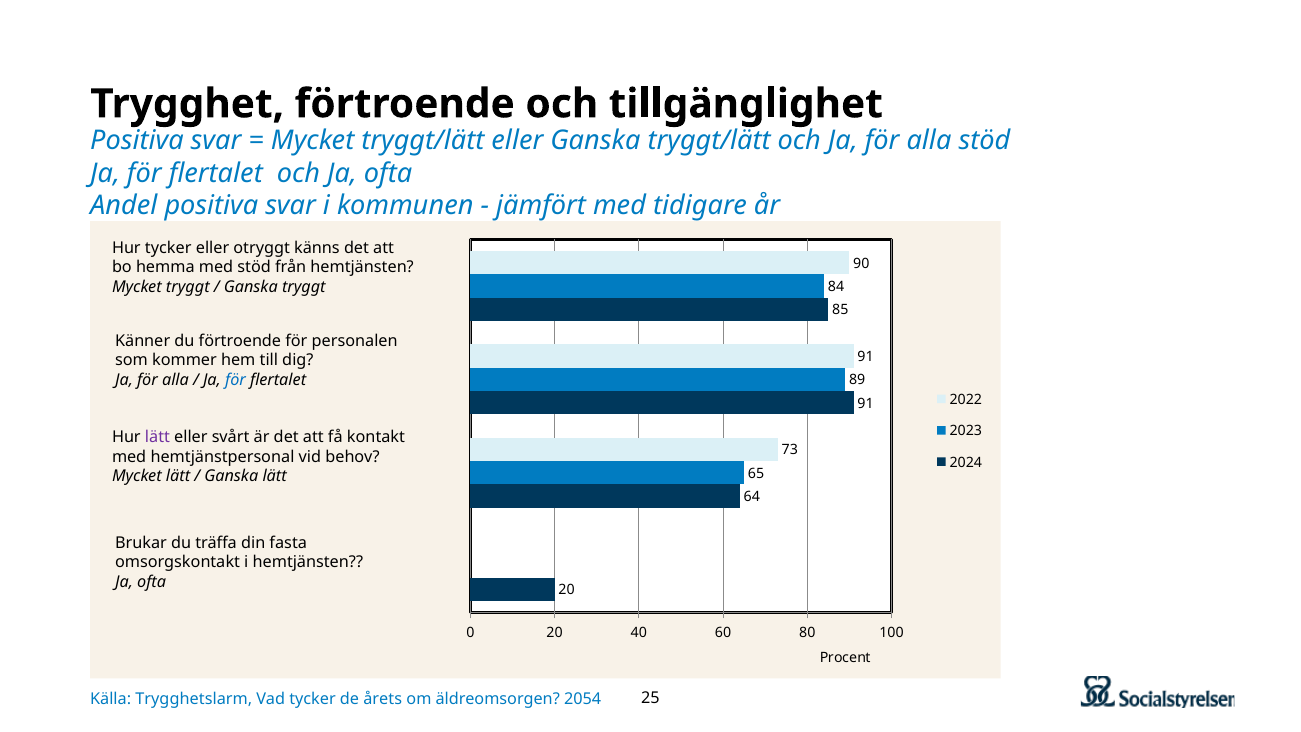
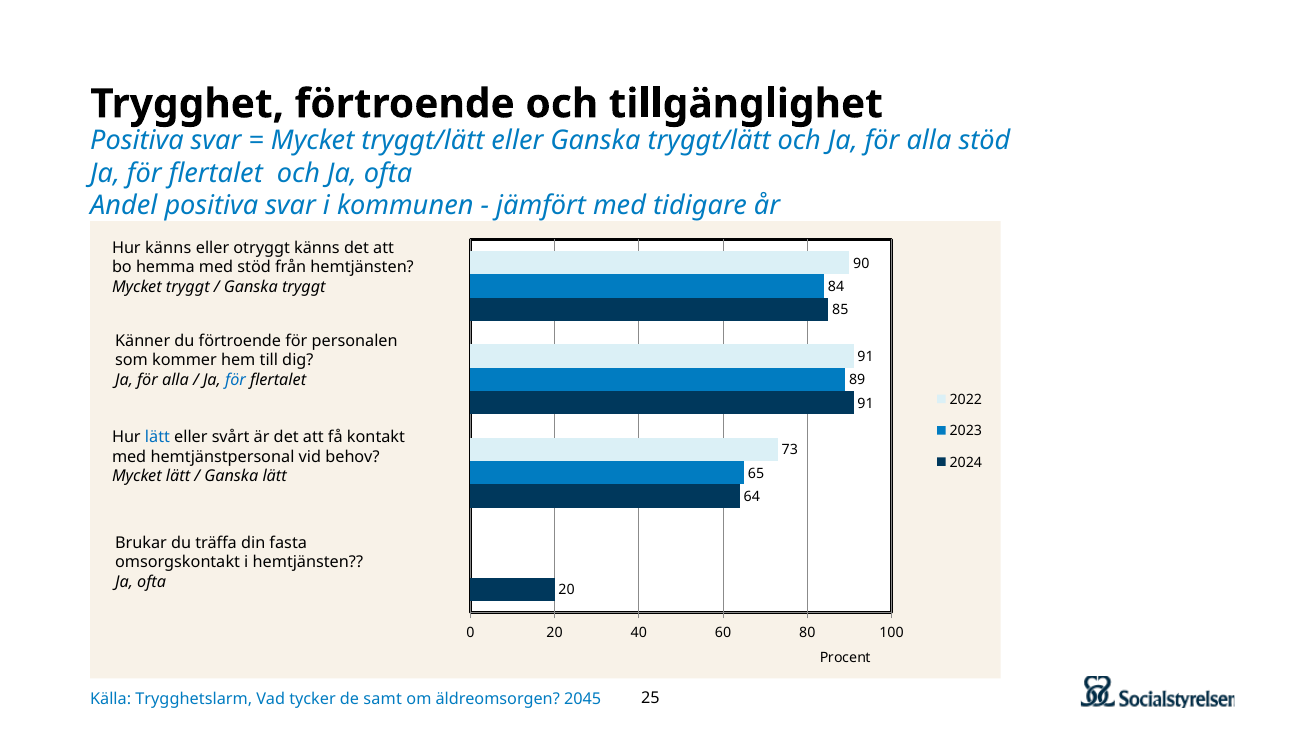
Hur tycker: tycker -> känns (168, 248)
lätt colour: purple -> blue (157, 437)
årets: årets -> samt (383, 699)
2054: 2054 -> 2045 (583, 699)
